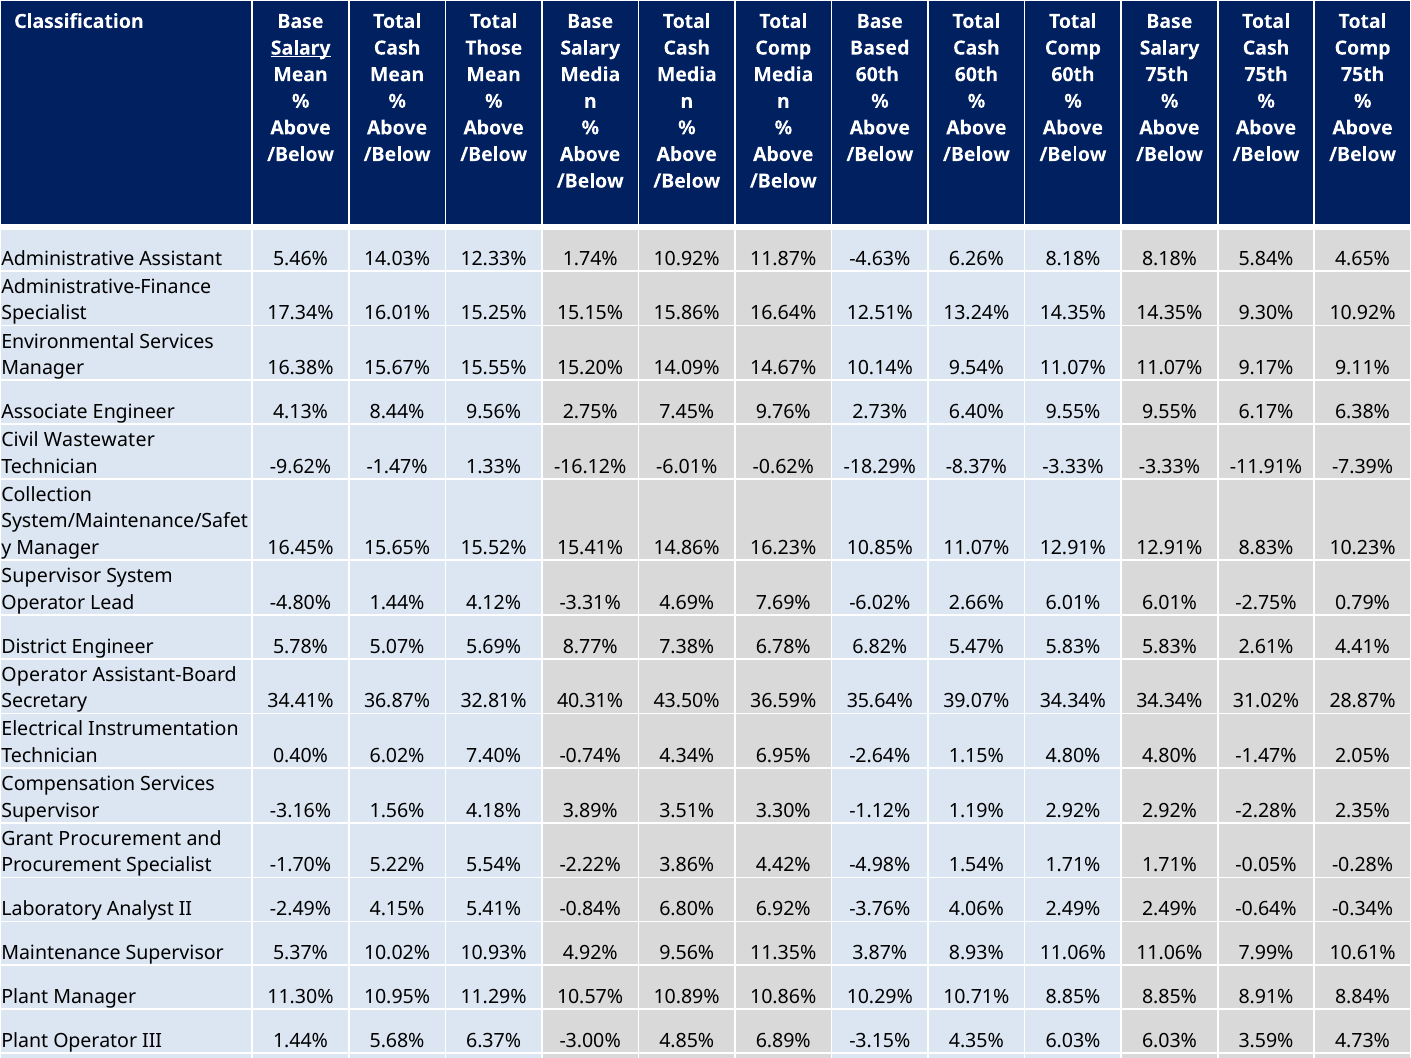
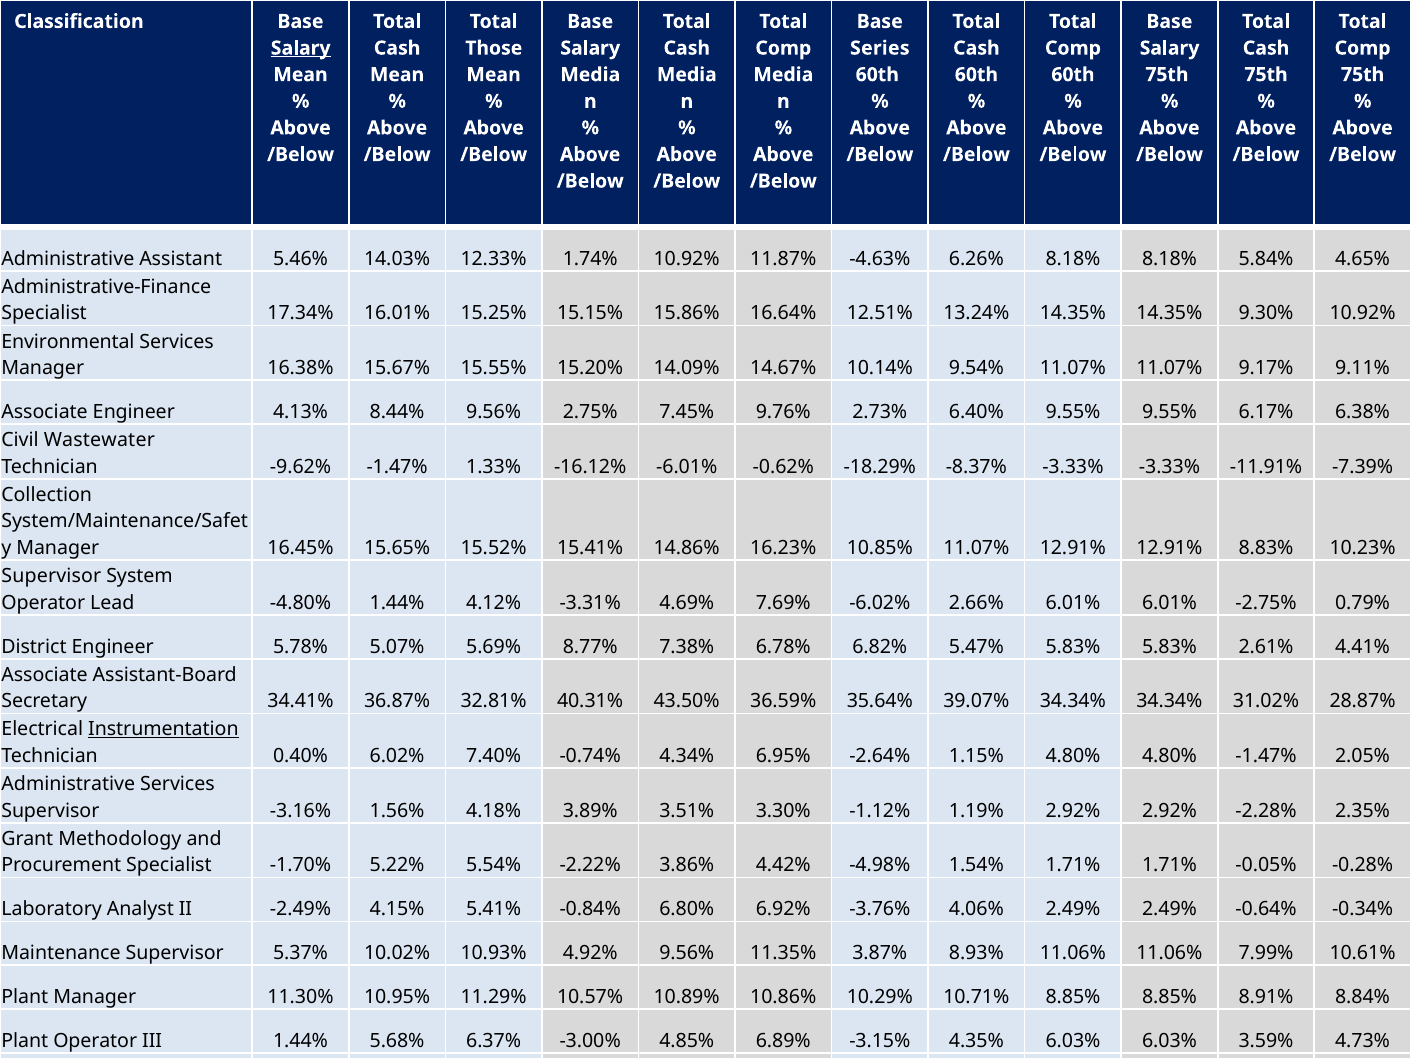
Based: Based -> Series (880, 48)
Operator: Operator -> Associate (45, 675)
Instrumentation underline: none -> present (163, 730)
Compensation: Compensation -> Administrative (68, 784)
Grant Procurement: Procurement -> Methodology (120, 839)
